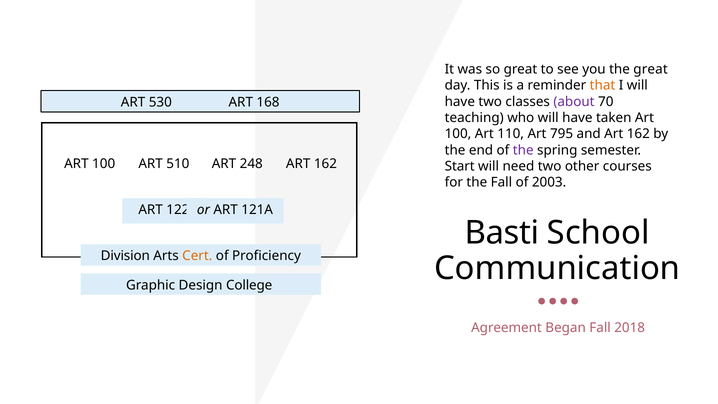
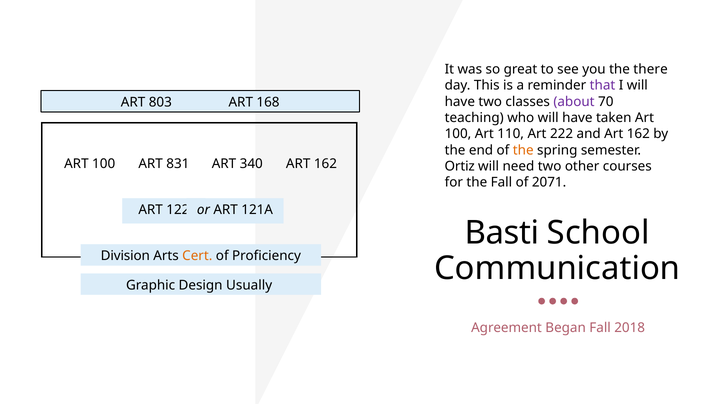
the great: great -> there (651, 69)
that colour: orange -> purple (603, 86)
530: 530 -> 803 (160, 102)
795: 795 -> 222 (562, 134)
the colour: purple -> orange (523, 150)
510: 510 -> 831 (178, 164)
248: 248 -> 340 (251, 164)
Start: Start -> Ortiz (460, 166)
2003: 2003 -> 2071 (549, 182)
College: College -> Usually (249, 285)
